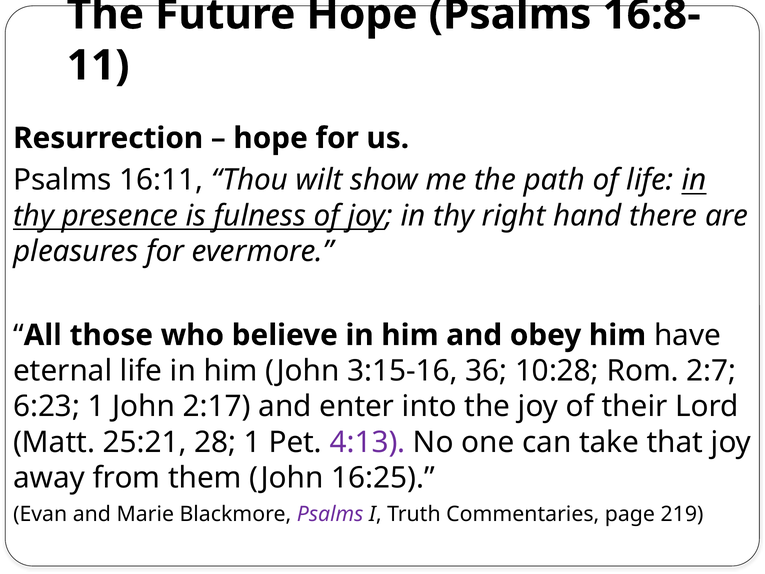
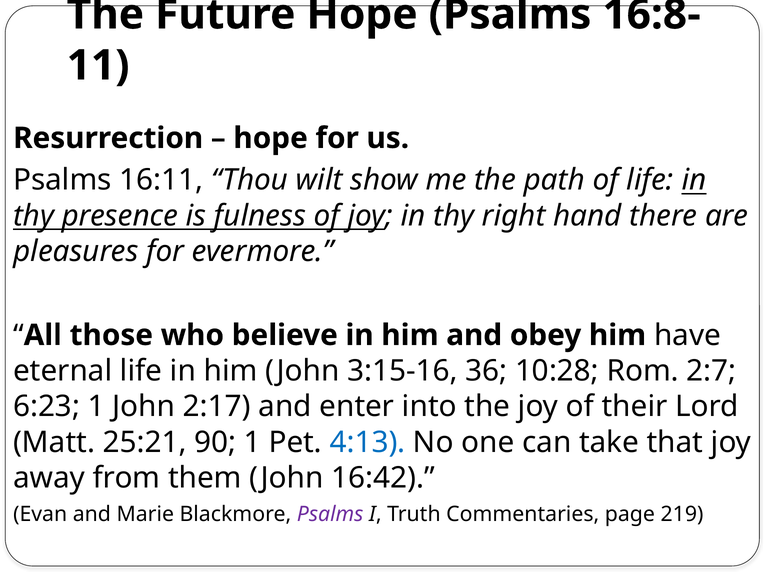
28: 28 -> 90 (215, 442)
4:13 colour: purple -> blue (367, 442)
16:25: 16:25 -> 16:42 (383, 478)
